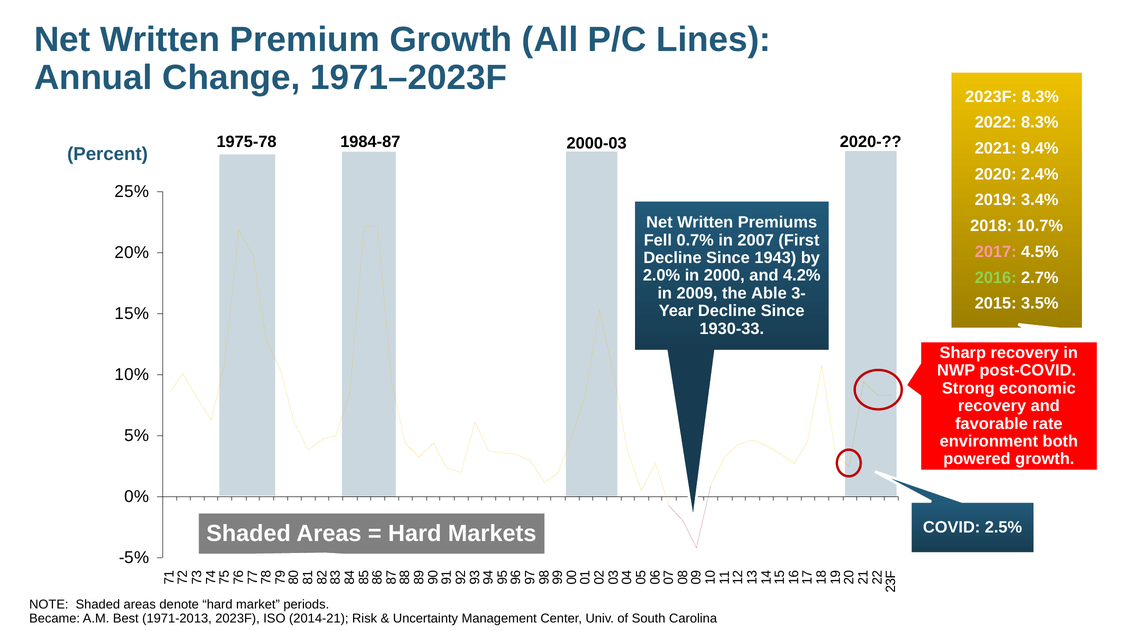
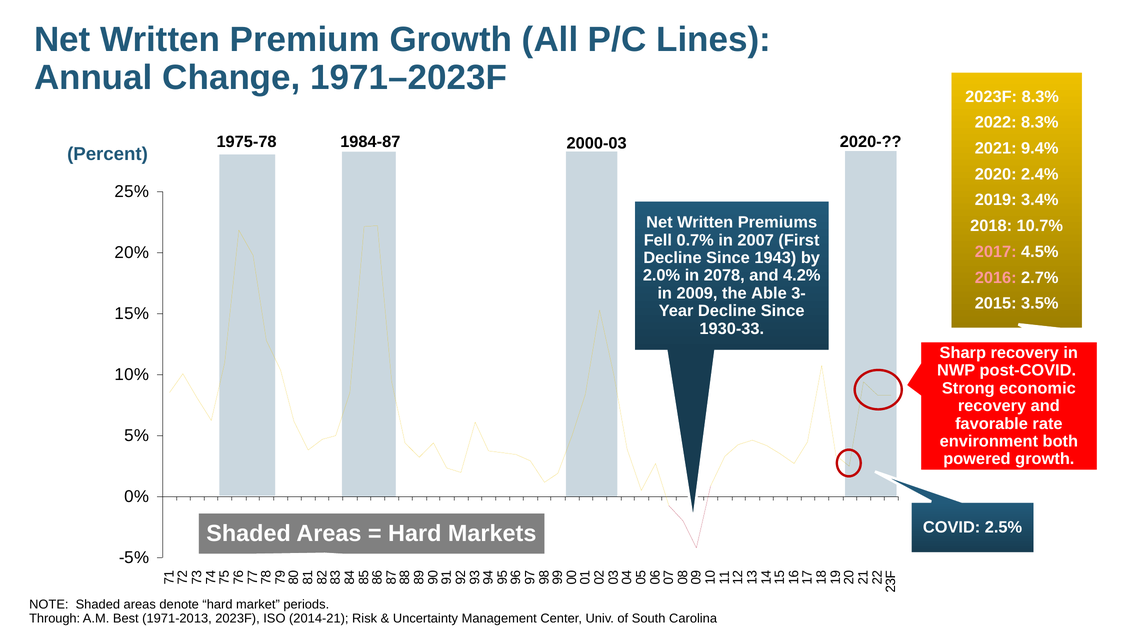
2000: 2000 -> 2078 (724, 276)
2016 colour: light green -> pink (996, 278)
Became: Became -> Through (55, 619)
